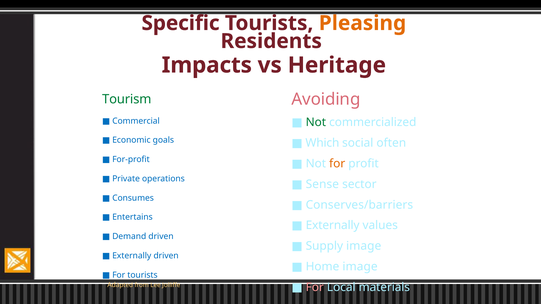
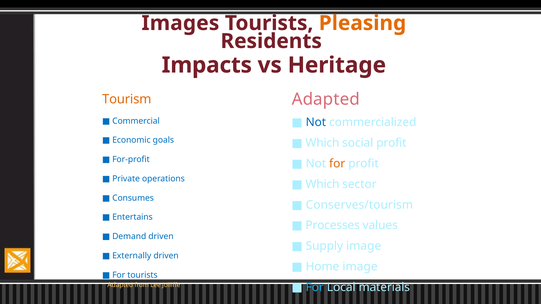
Specific: Specific -> Images (180, 23)
Avoiding: Avoiding -> Adapted (326, 99)
Tourism colour: green -> orange (127, 99)
Not colour: green -> blue (316, 122)
social often: often -> profit (391, 143)
Sense: Sense -> Which (322, 184)
Conserves/barriers: Conserves/barriers -> Conserves/tourism (359, 205)
Externally: Externally -> Processes (333, 226)
For colour: pink -> light blue (315, 287)
